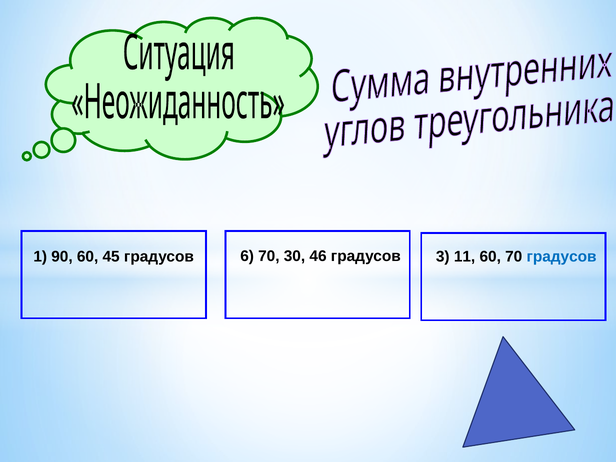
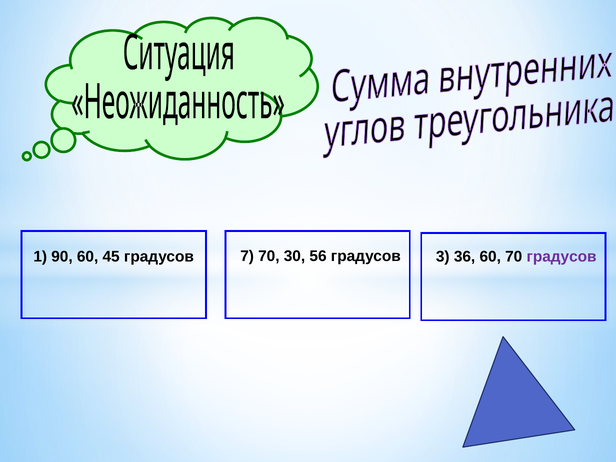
6: 6 -> 7 (247, 256)
46: 46 -> 56 (318, 256)
11: 11 -> 36 (465, 257)
градусов colour: blue -> purple (562, 257)
